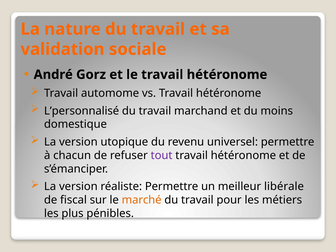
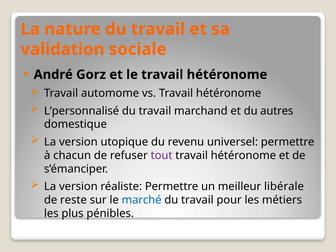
moins: moins -> autres (277, 111)
fiscal: fiscal -> reste (73, 200)
marché colour: orange -> blue (142, 200)
